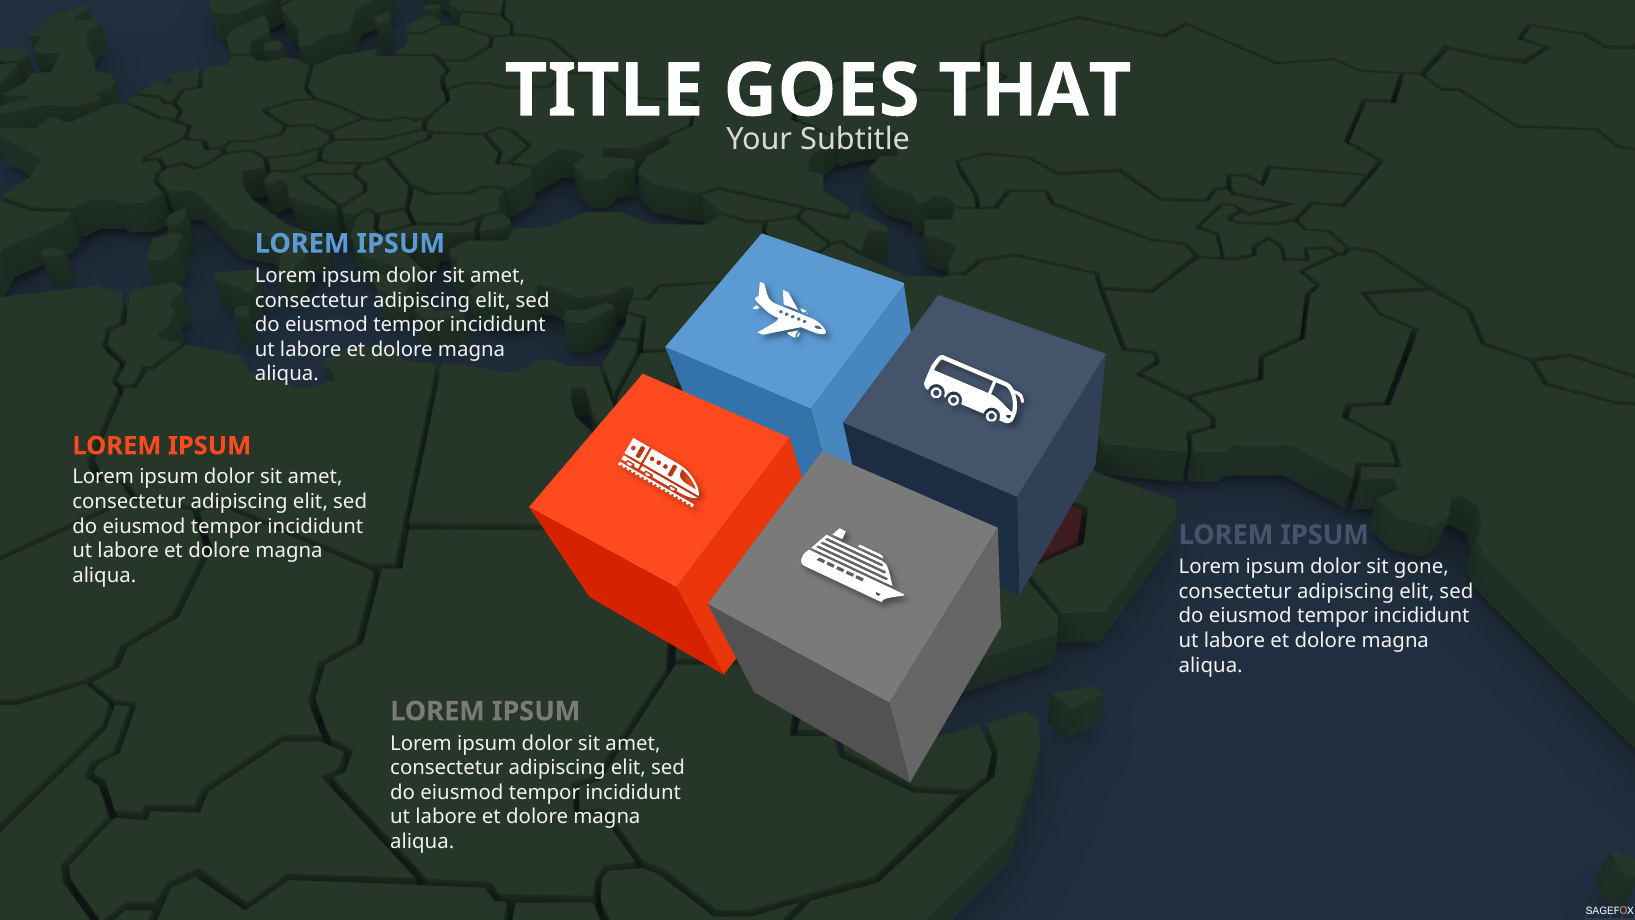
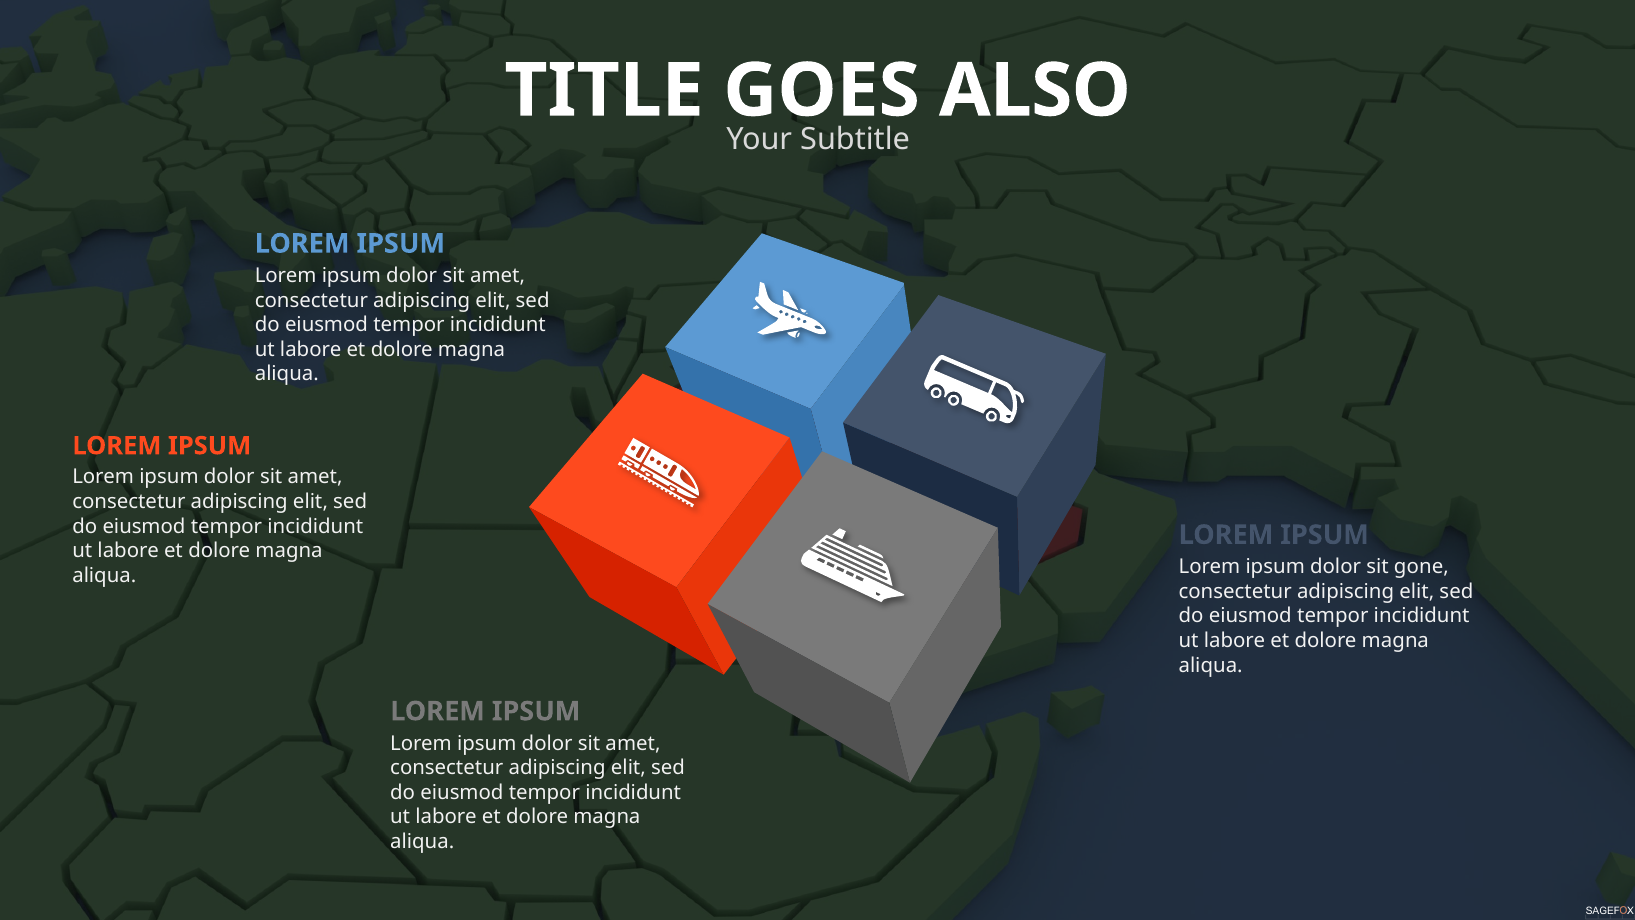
THAT: THAT -> ALSO (1035, 91)
